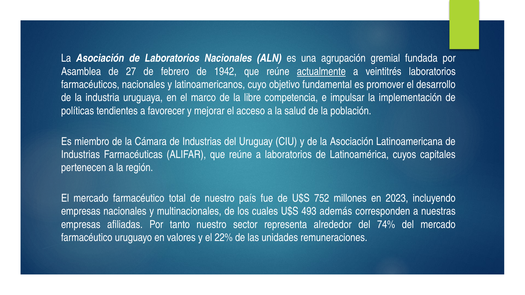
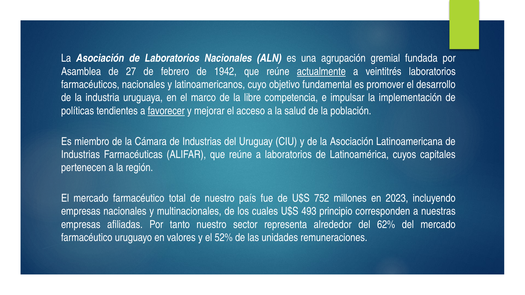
favorecer underline: none -> present (166, 111)
además: además -> principio (336, 212)
74%: 74% -> 62% (386, 225)
22%: 22% -> 52% (224, 238)
